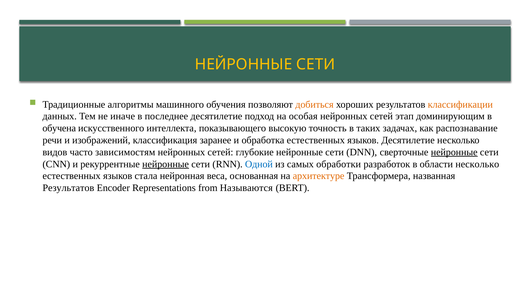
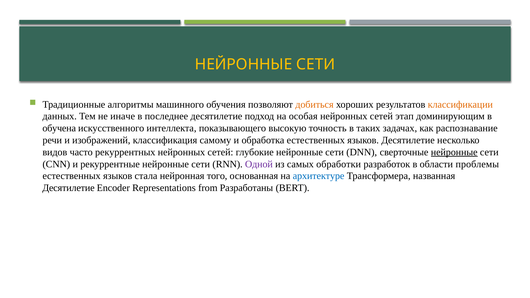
заранее: заранее -> самому (215, 140)
зависимостям: зависимостям -> рекуррентных (125, 152)
нейронные underline: present -> none (166, 164)
Одной colour: blue -> purple (259, 164)
области несколько: несколько -> проблемы (477, 164)
веса: веса -> того (217, 176)
архитектуре colour: orange -> blue (319, 176)
Результатов: Результатов -> Десятилетие (68, 188)
Называются: Называются -> Разработаны (246, 188)
